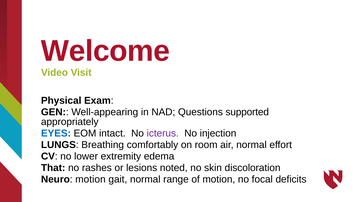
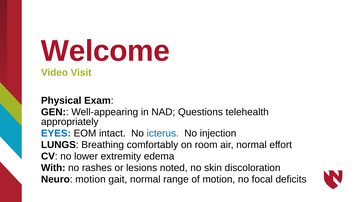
supported: supported -> telehealth (247, 112)
icterus colour: purple -> blue (163, 133)
That: That -> With (53, 167)
